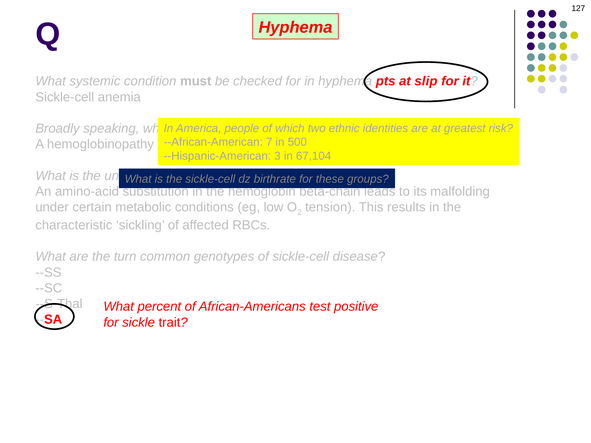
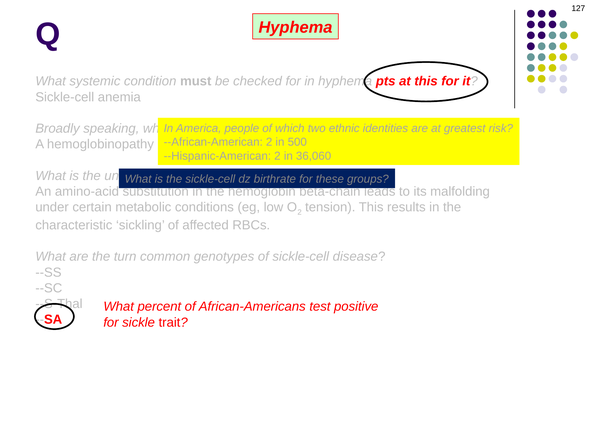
at slip: slip -> this (426, 81)
--African-American 7: 7 -> 2 (269, 142)
--Hispanic-American 3: 3 -> 2 (277, 156)
67,104: 67,104 -> 36,060 (314, 156)
